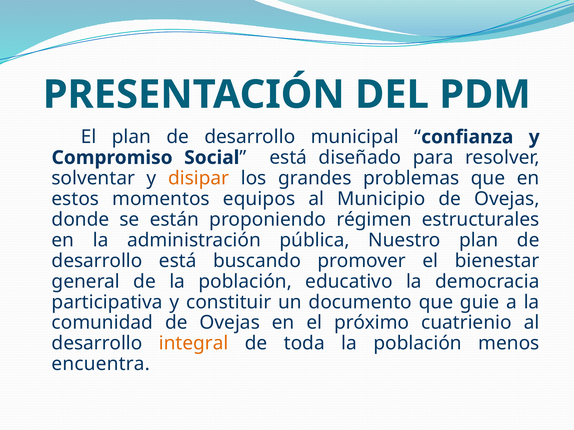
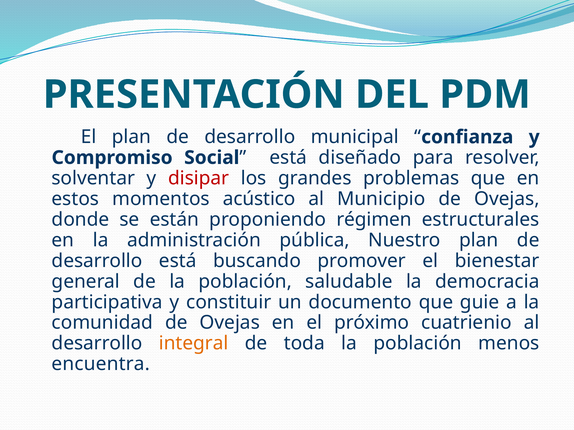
disipar colour: orange -> red (199, 178)
equipos: equipos -> acústico (259, 199)
educativo: educativo -> saludable (349, 282)
